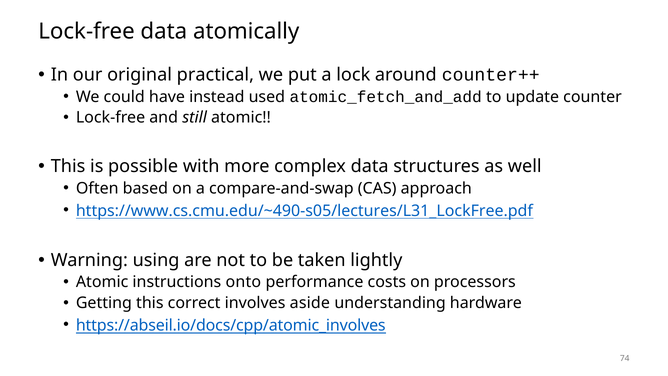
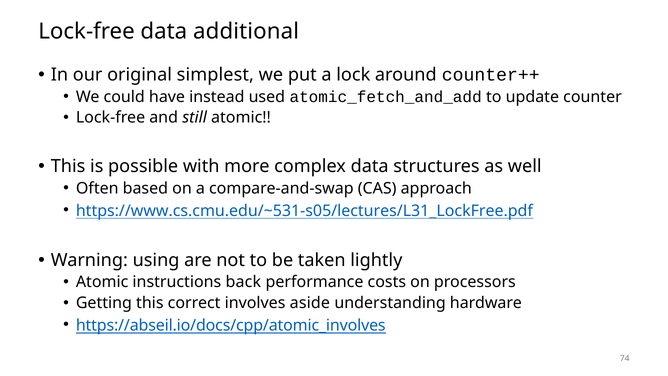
atomically: atomically -> additional (246, 31)
practical: practical -> simplest (215, 75)
https://www.cs.cmu.edu/~490-s05/lectures/L31_LockFree.pdf: https://www.cs.cmu.edu/~490-s05/lectures/L31_LockFree.pdf -> https://www.cs.cmu.edu/~531-s05/lectures/L31_LockFree.pdf (304, 211)
onto: onto -> back (243, 282)
